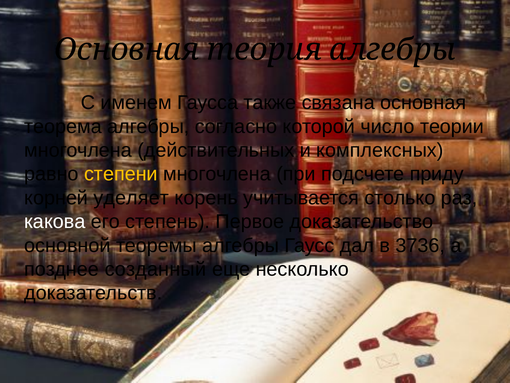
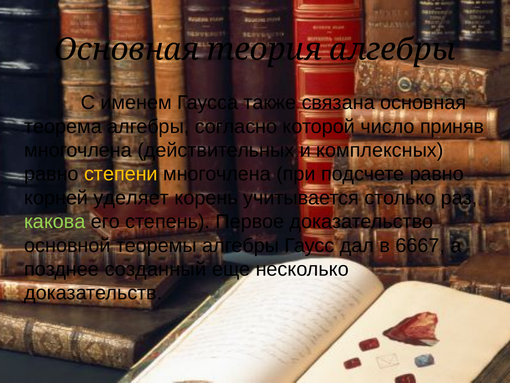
теории: теории -> приняв (452, 126)
подсчете приду: приду -> равно (437, 174)
какова colour: white -> light green (55, 221)
3736: 3736 -> 6667 (420, 245)
